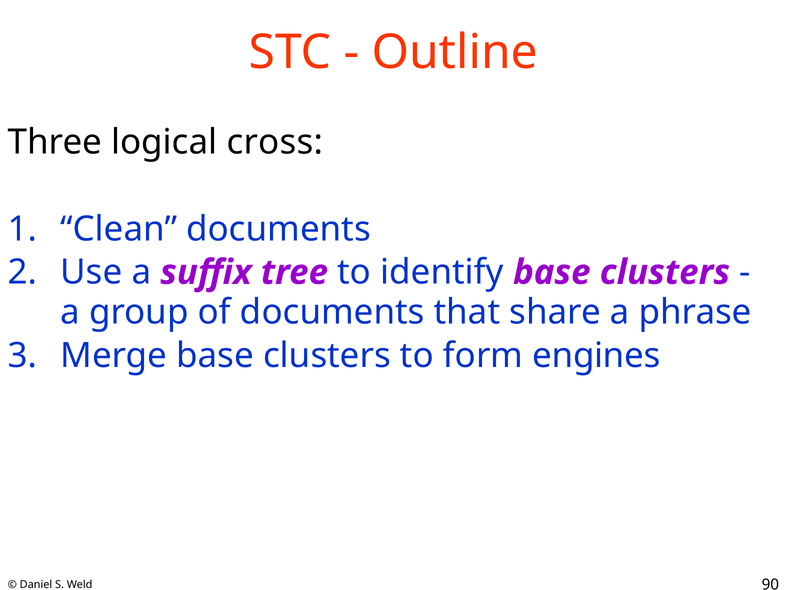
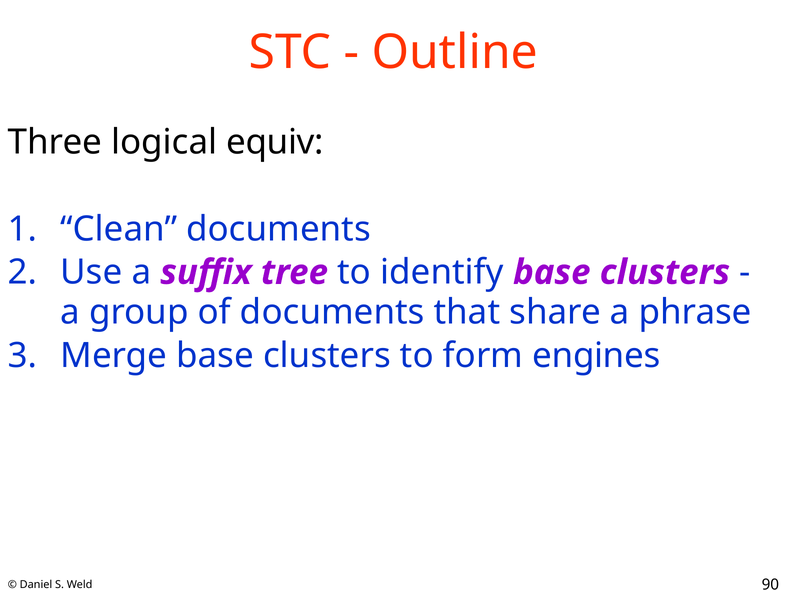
cross: cross -> equiv (275, 142)
